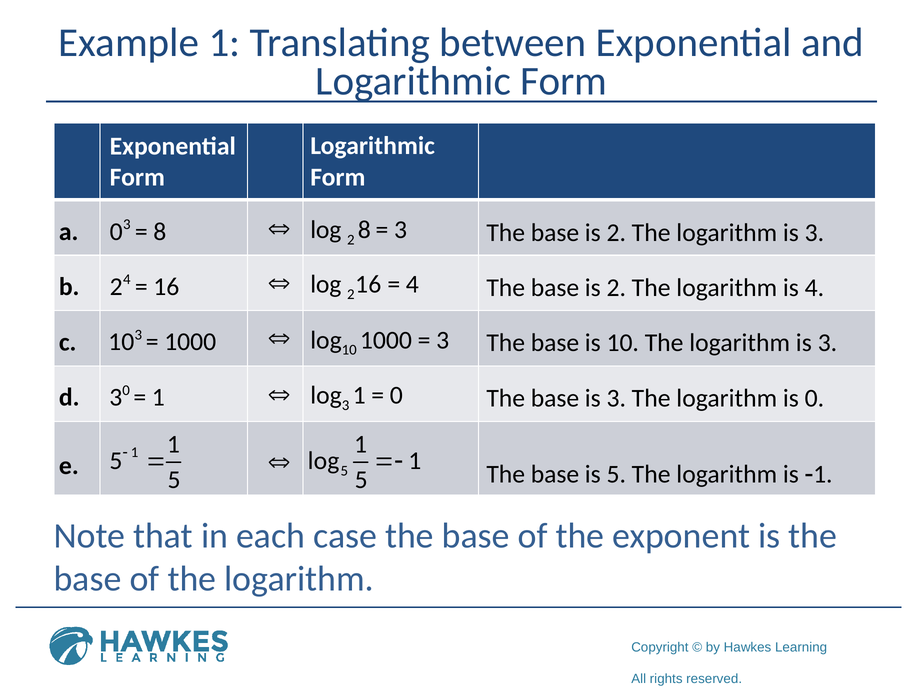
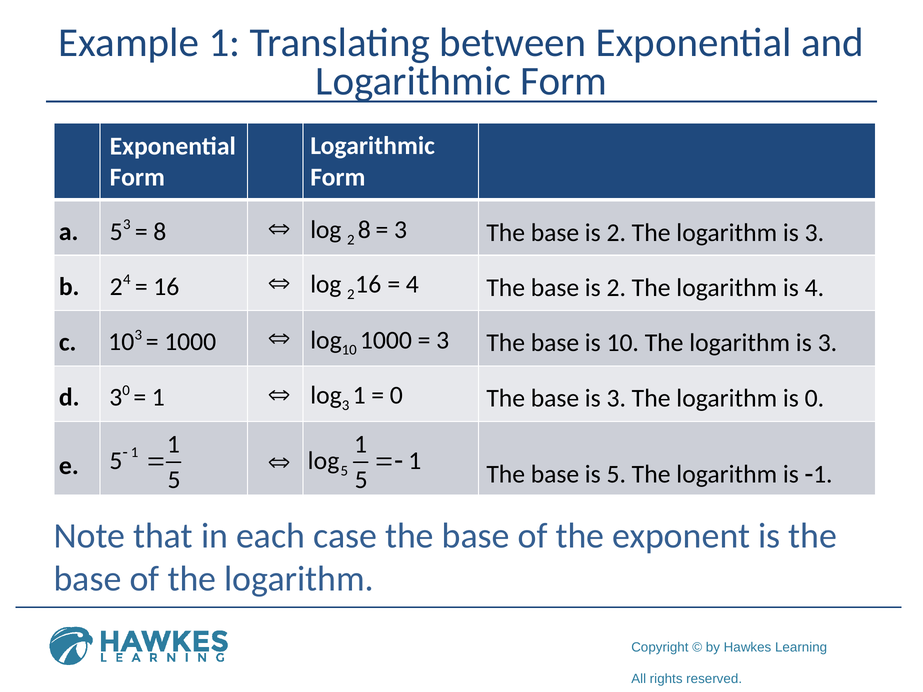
a 0: 0 -> 5 (116, 232)
